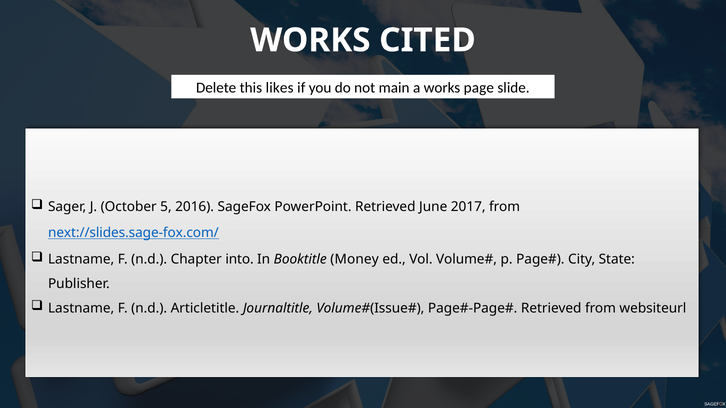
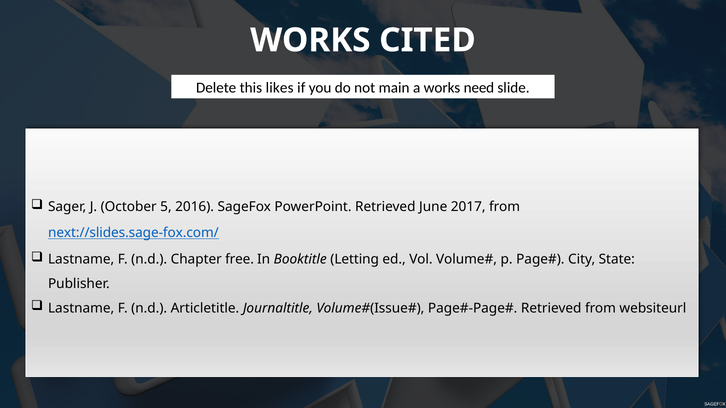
page: page -> need (479, 88)
into: into -> free (240, 259)
Money: Money -> Letting (355, 259)
